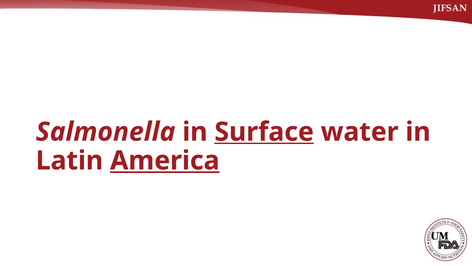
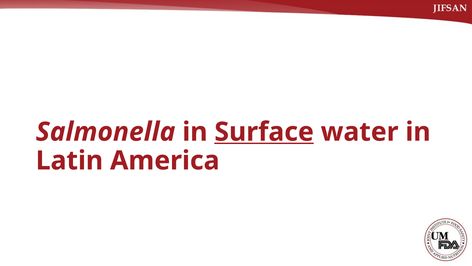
America underline: present -> none (165, 160)
